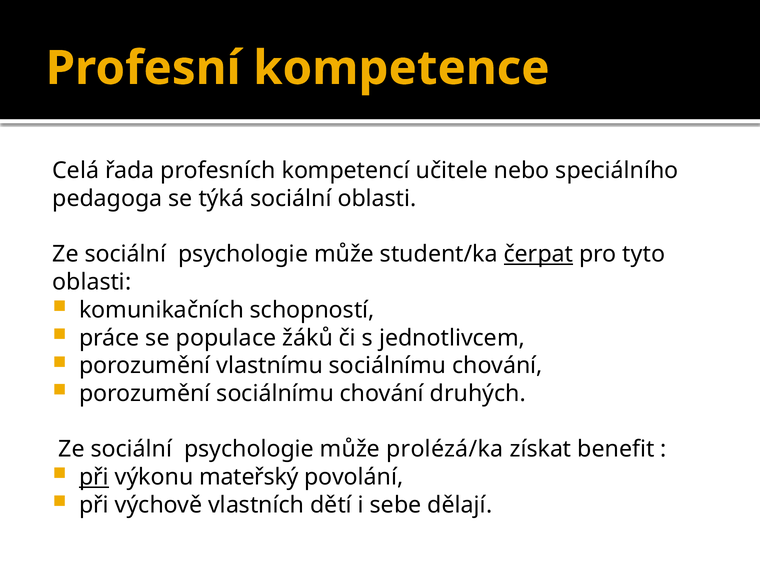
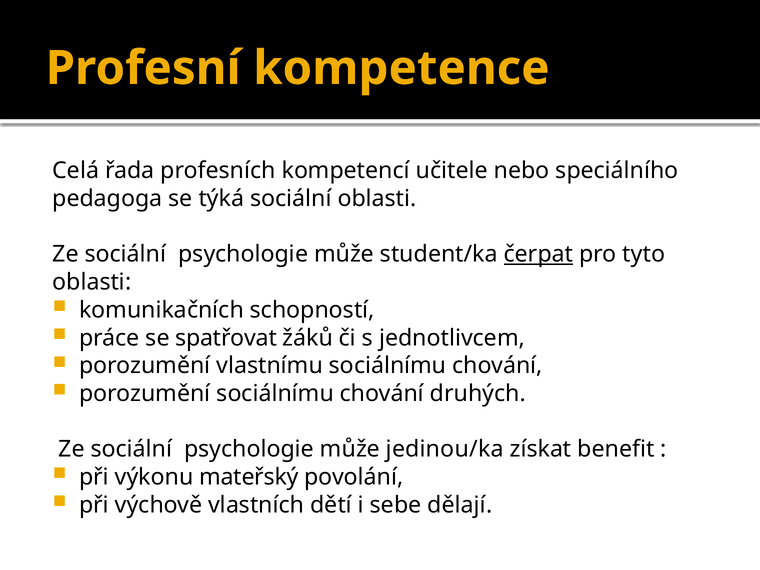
populace: populace -> spatřovat (226, 338)
prolézá/ka: prolézá/ka -> jedinou/ka (445, 449)
při underline: present -> none (94, 477)
